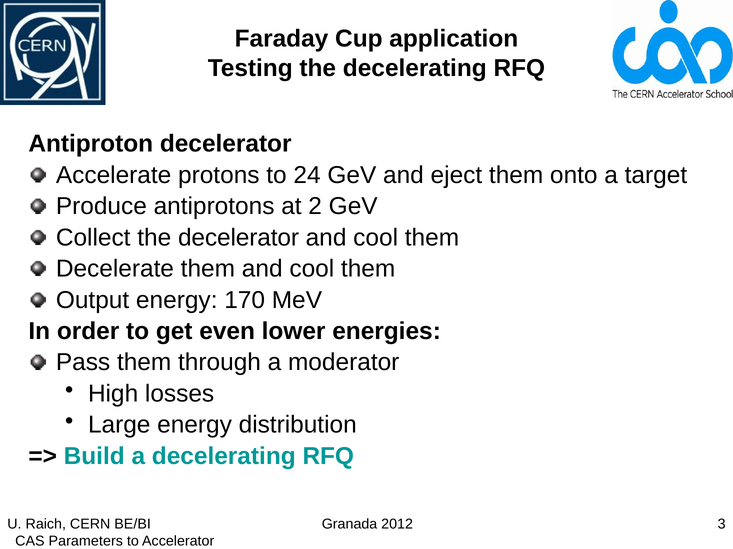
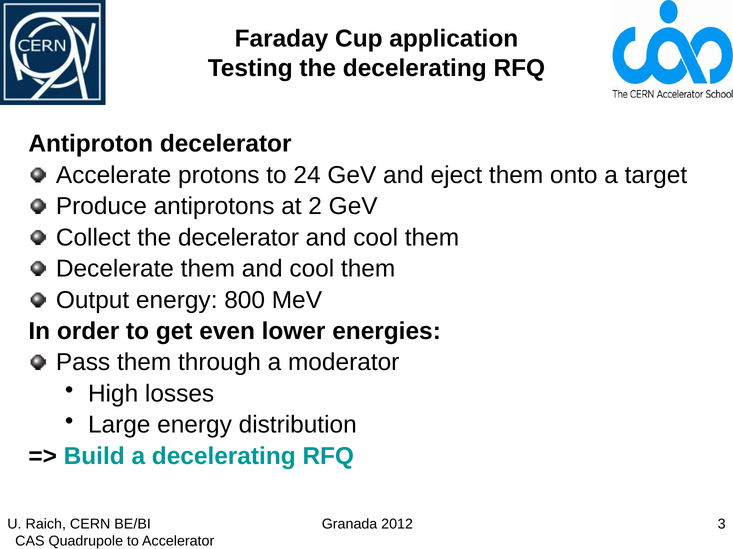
170: 170 -> 800 (245, 300)
Parameters: Parameters -> Quadrupole (86, 542)
